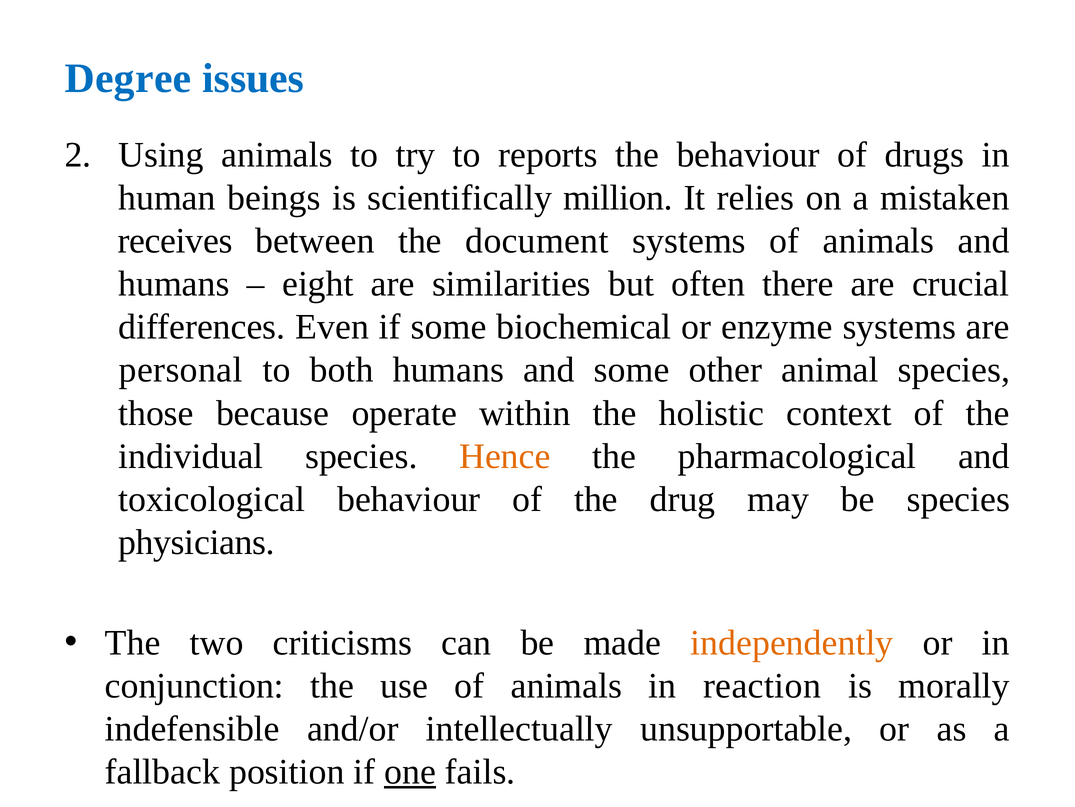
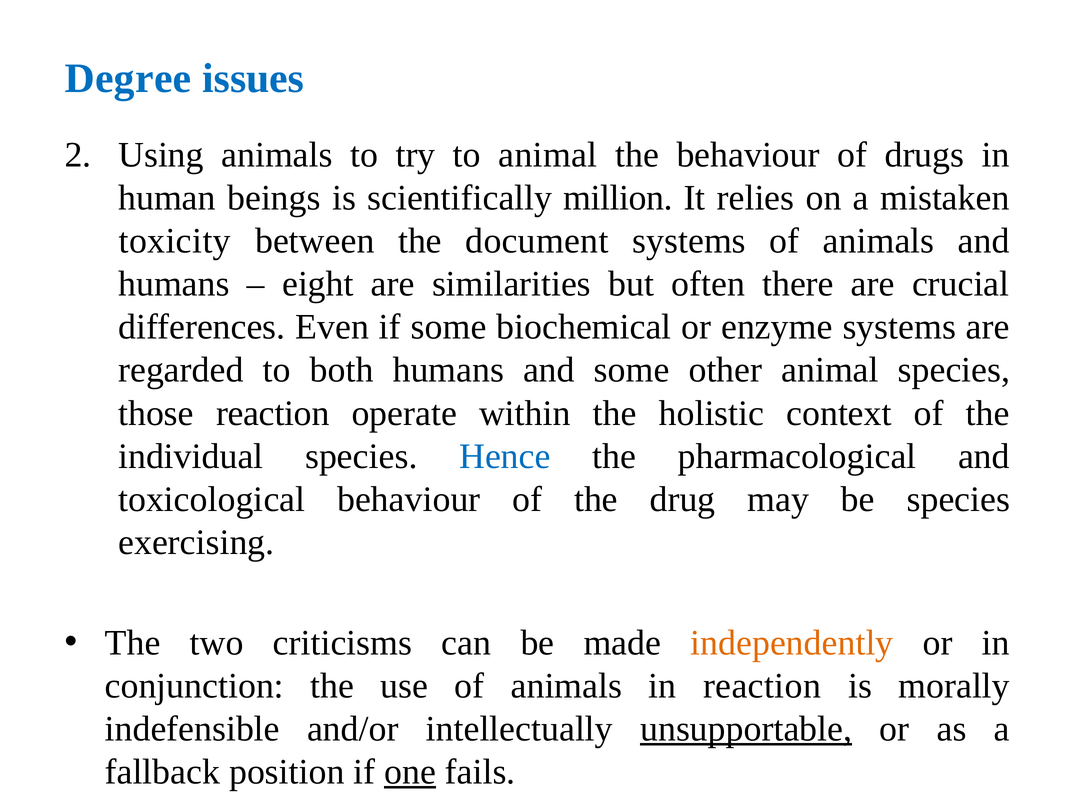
to reports: reports -> animal (548, 155)
receives: receives -> toxicity (175, 241)
personal: personal -> regarded (181, 370)
those because: because -> reaction (273, 413)
Hence colour: orange -> blue (505, 456)
physicians: physicians -> exercising (196, 542)
unsupportable underline: none -> present (746, 728)
